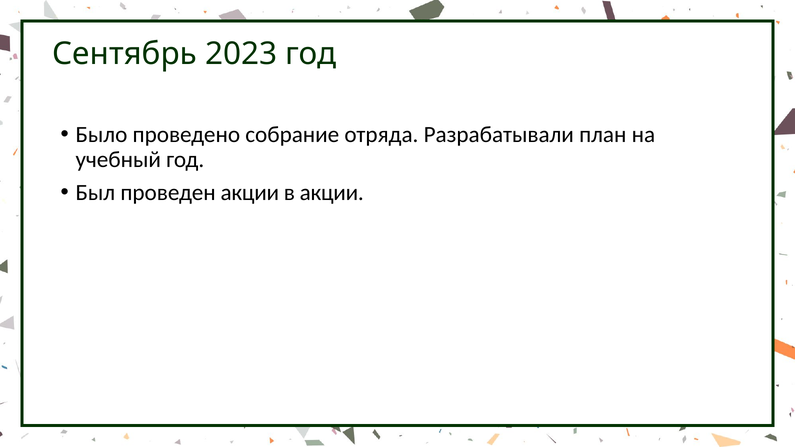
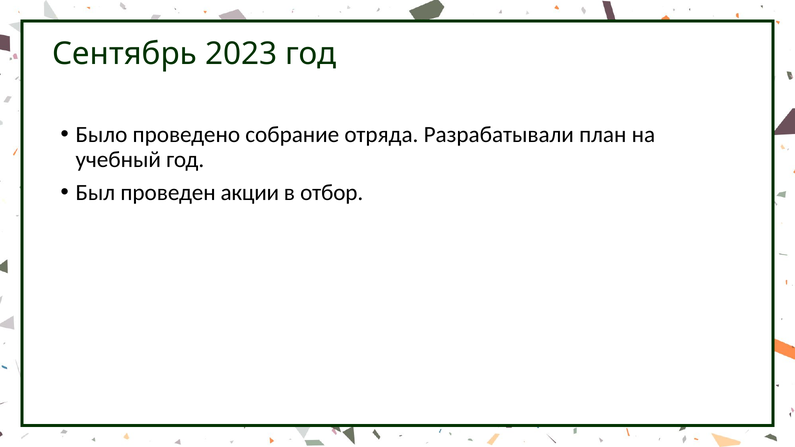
в акции: акции -> отбор (332, 193)
